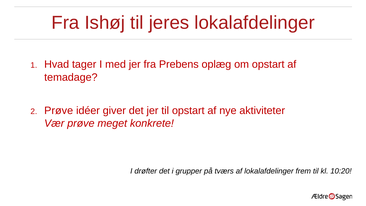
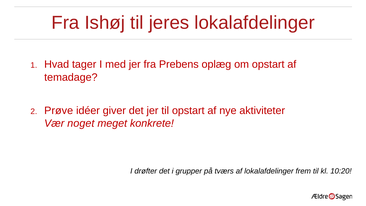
Vær prøve: prøve -> noget (81, 123)
